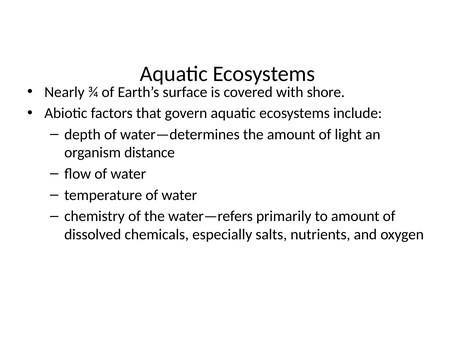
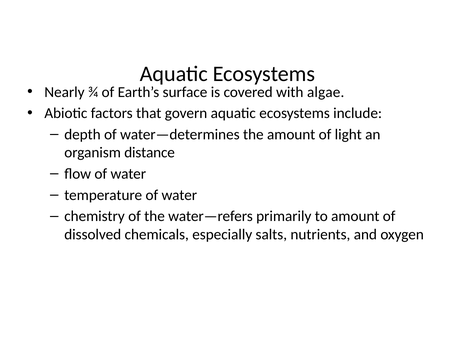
shore: shore -> algae (326, 92)
